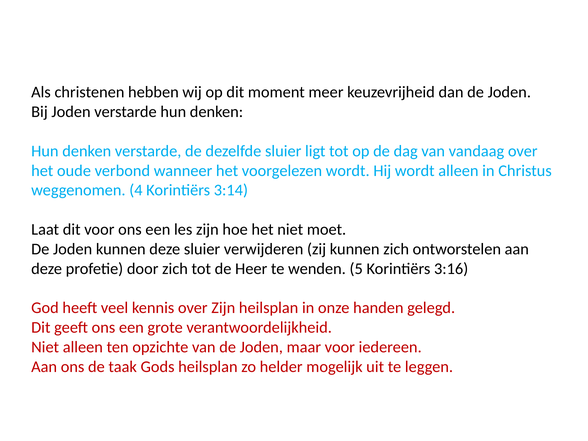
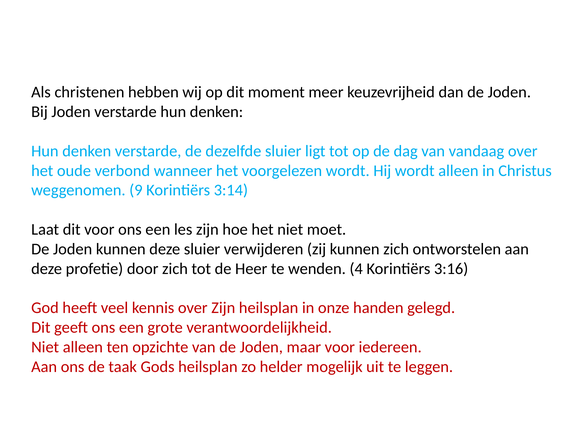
4: 4 -> 9 (136, 190)
5: 5 -> 4 (356, 269)
